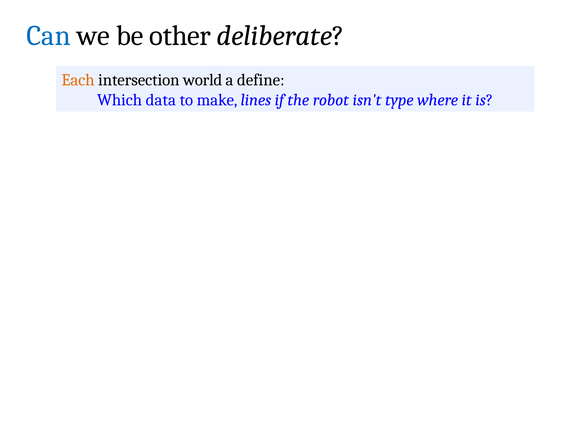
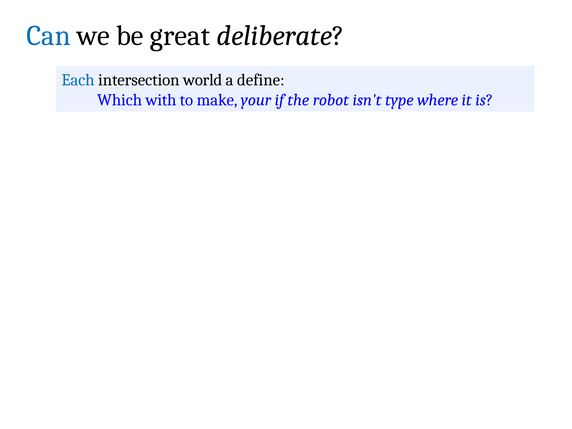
other: other -> great (180, 36)
Each colour: orange -> blue (78, 80)
data: data -> with (161, 100)
lines: lines -> your (256, 100)
